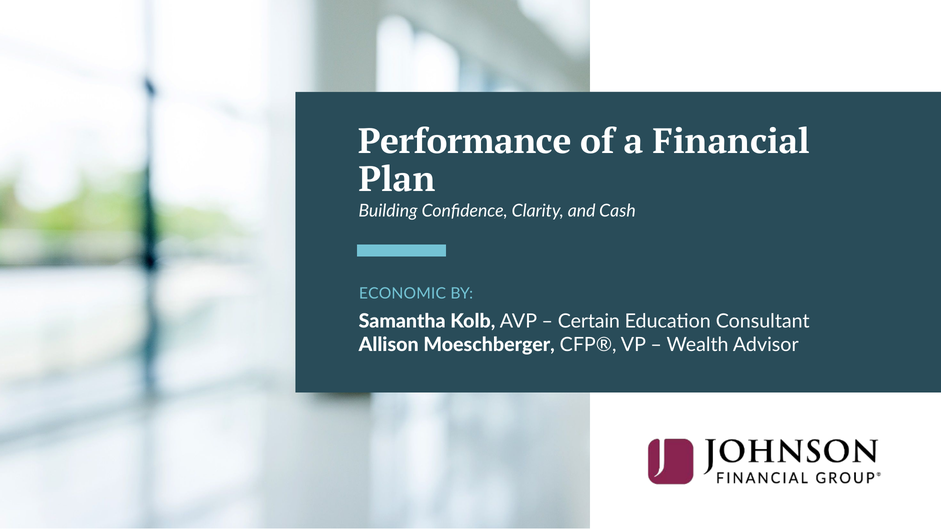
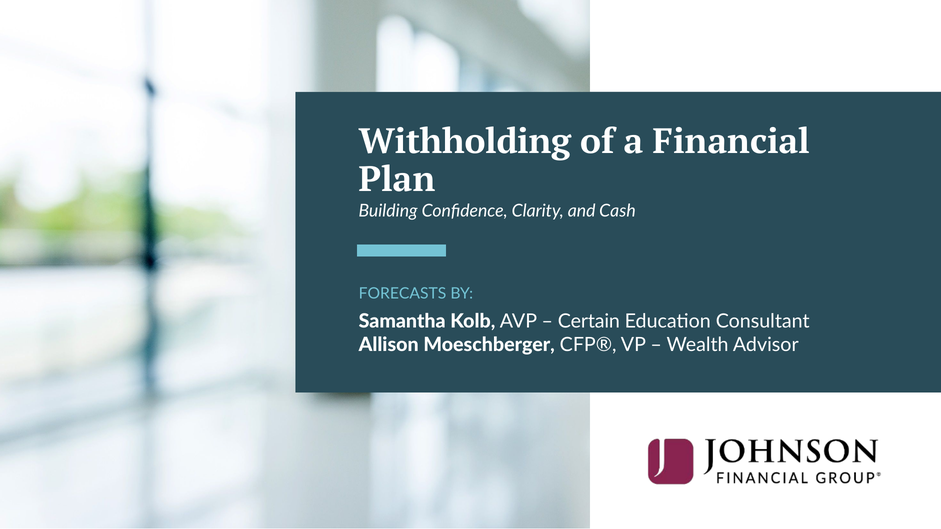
Performance: Performance -> Withholding (465, 142)
ECONOMIC: ECONOMIC -> FORECASTS (403, 294)
